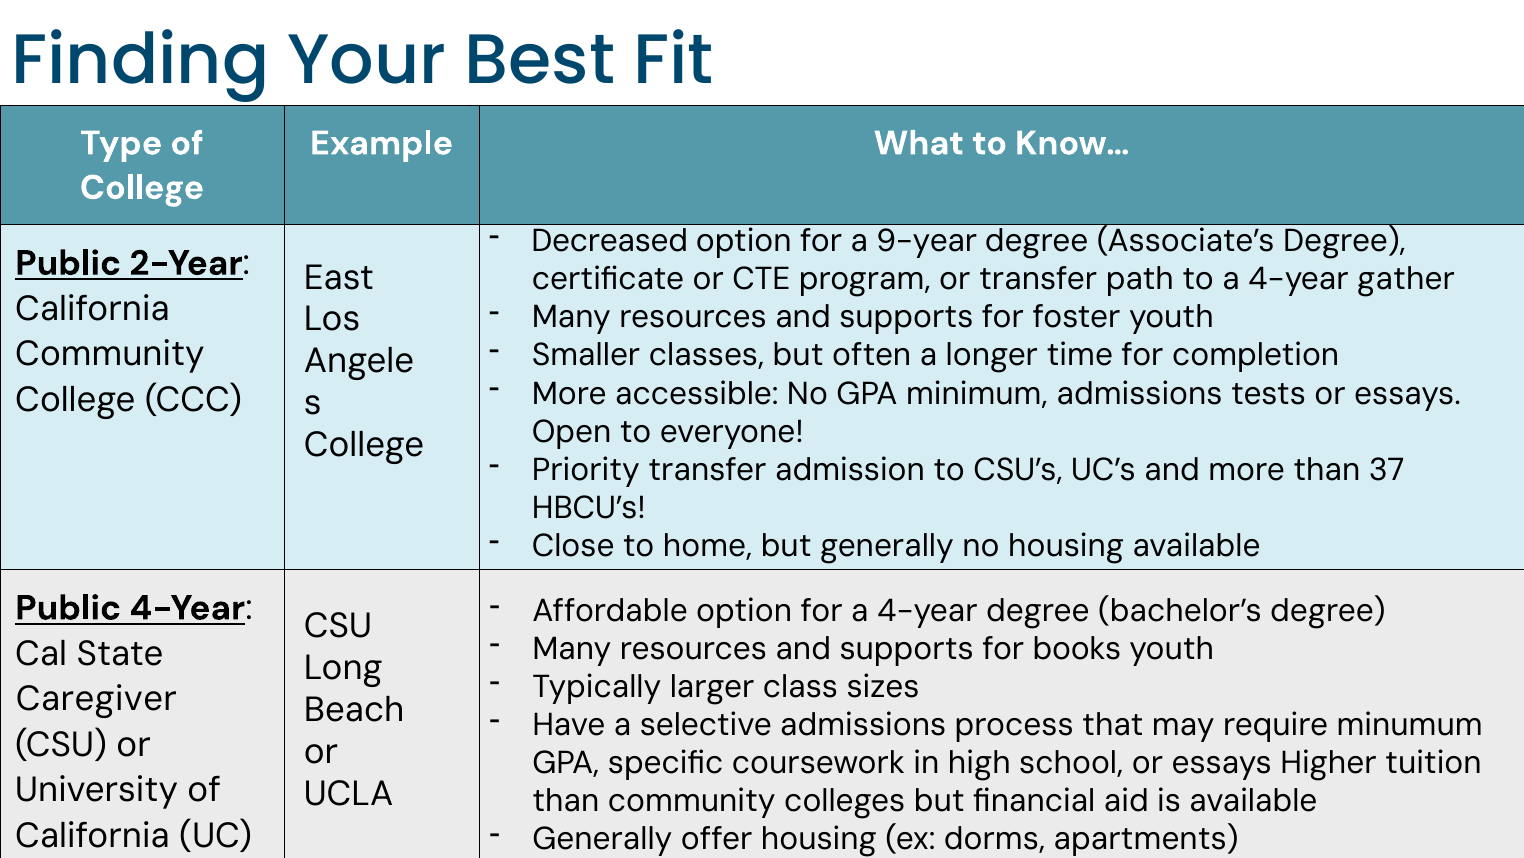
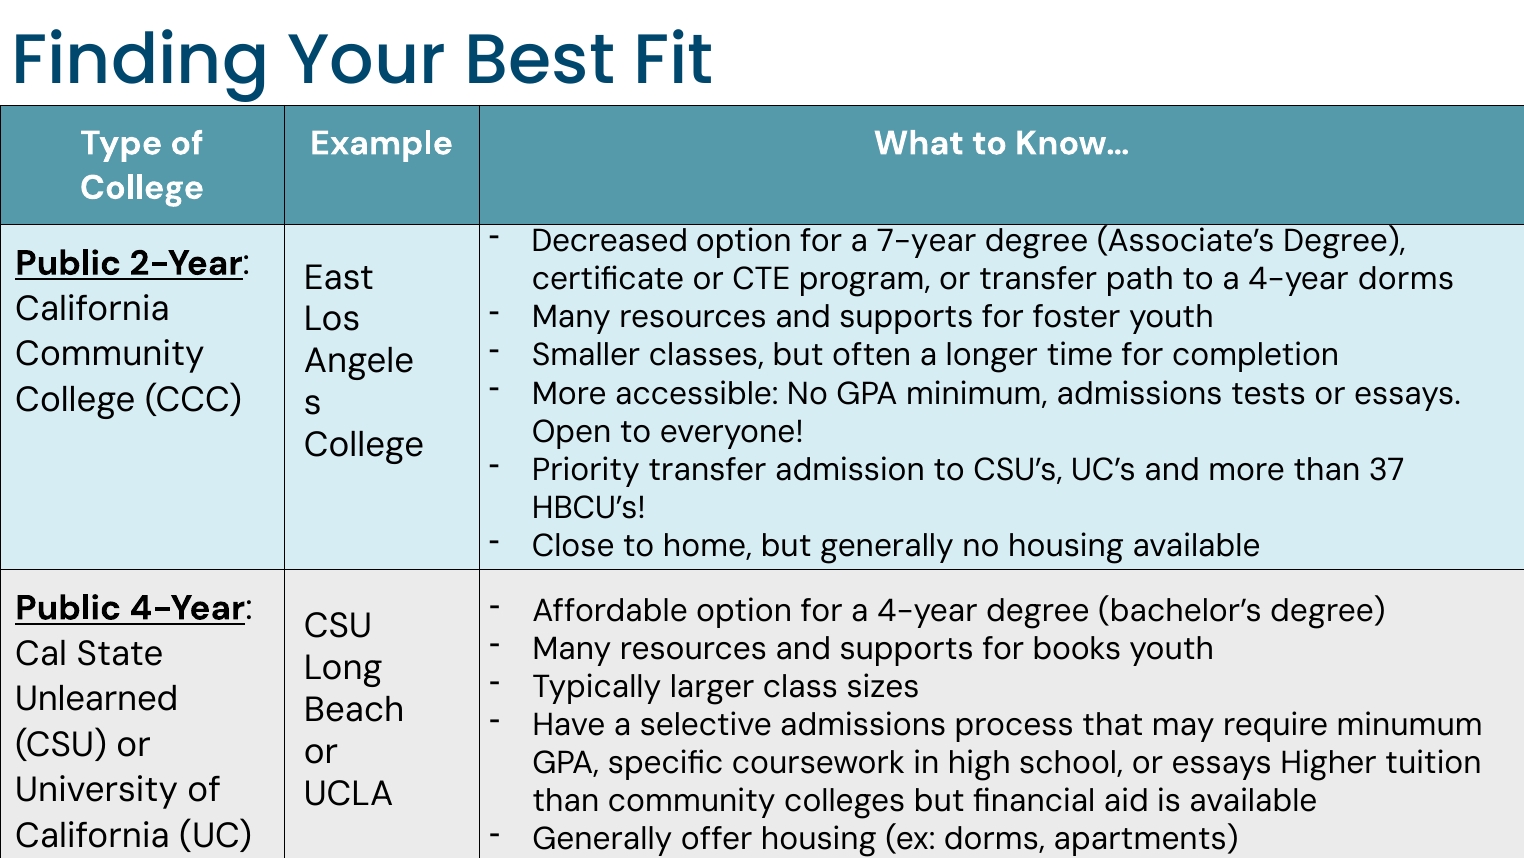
9-year: 9-year -> 7-year (927, 241)
4-year gather: gather -> dorms (1406, 279)
Caregiver: Caregiver -> Unlearned (97, 699)
